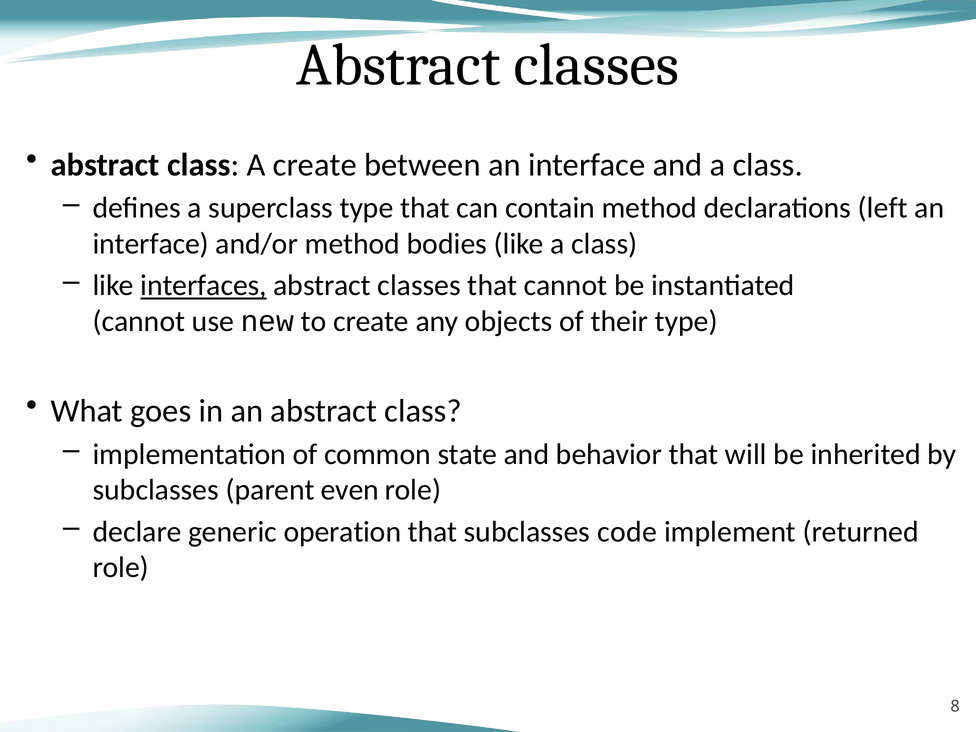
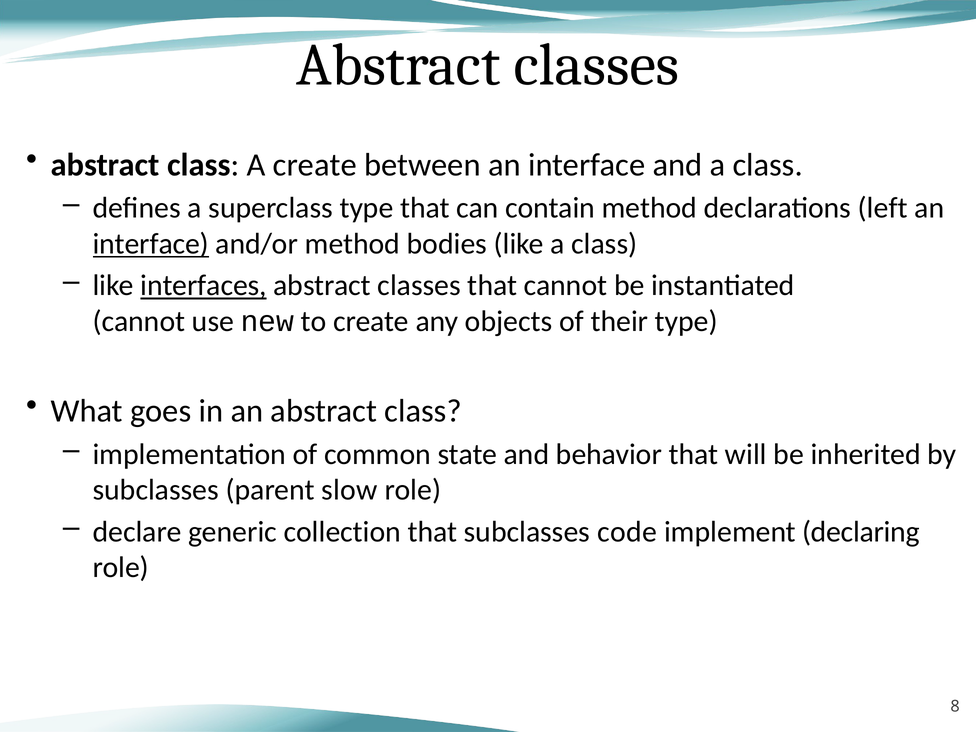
interface underline: none -> present (151, 244)
even: even -> slow (350, 490)
operation: operation -> collection (342, 532)
returned: returned -> declaring (861, 532)
